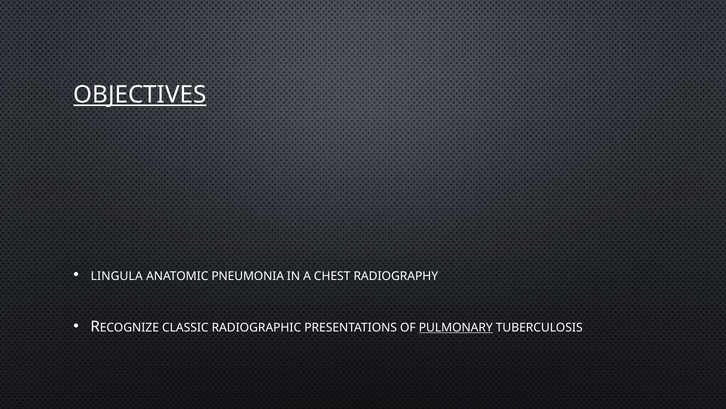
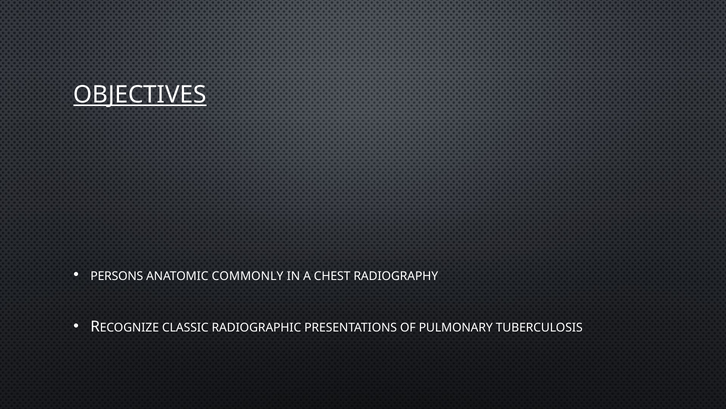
LINGULA: LINGULA -> PERSONS (117, 276)
PNEUMONIA: PNEUMONIA -> COMMONLY (248, 276)
PULMONARY underline: present -> none (456, 327)
